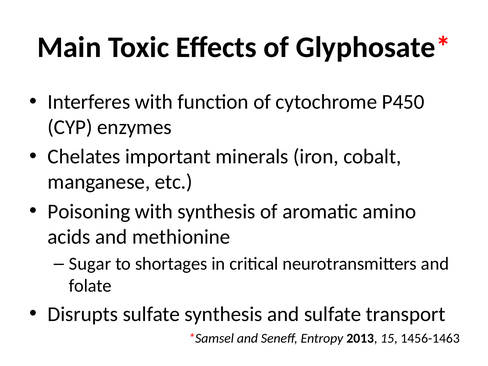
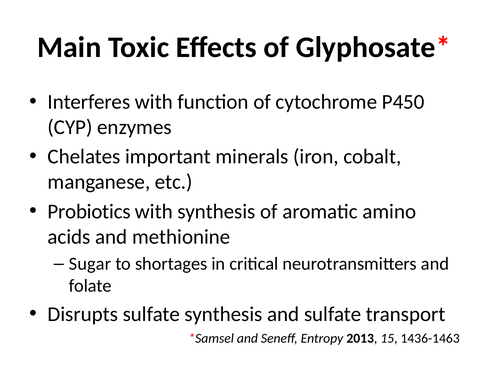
Poisoning: Poisoning -> Probiotics (89, 212)
1456-1463: 1456-1463 -> 1436-1463 (430, 338)
